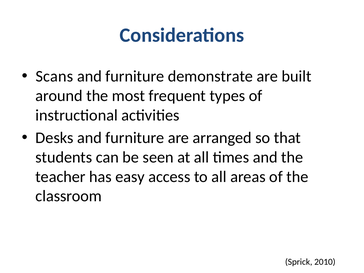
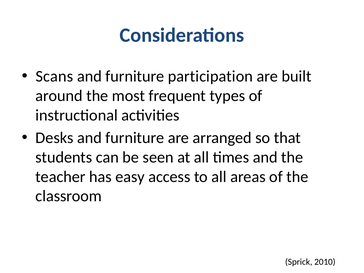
demonstrate: demonstrate -> participation (210, 76)
